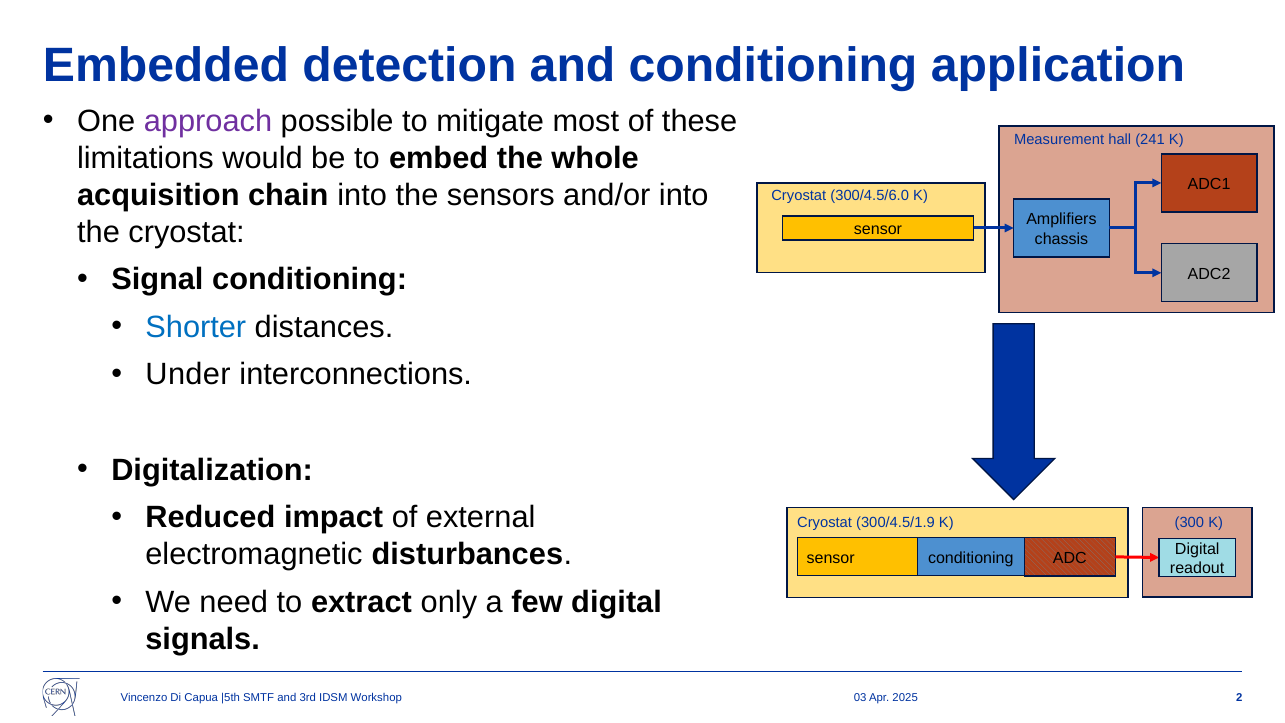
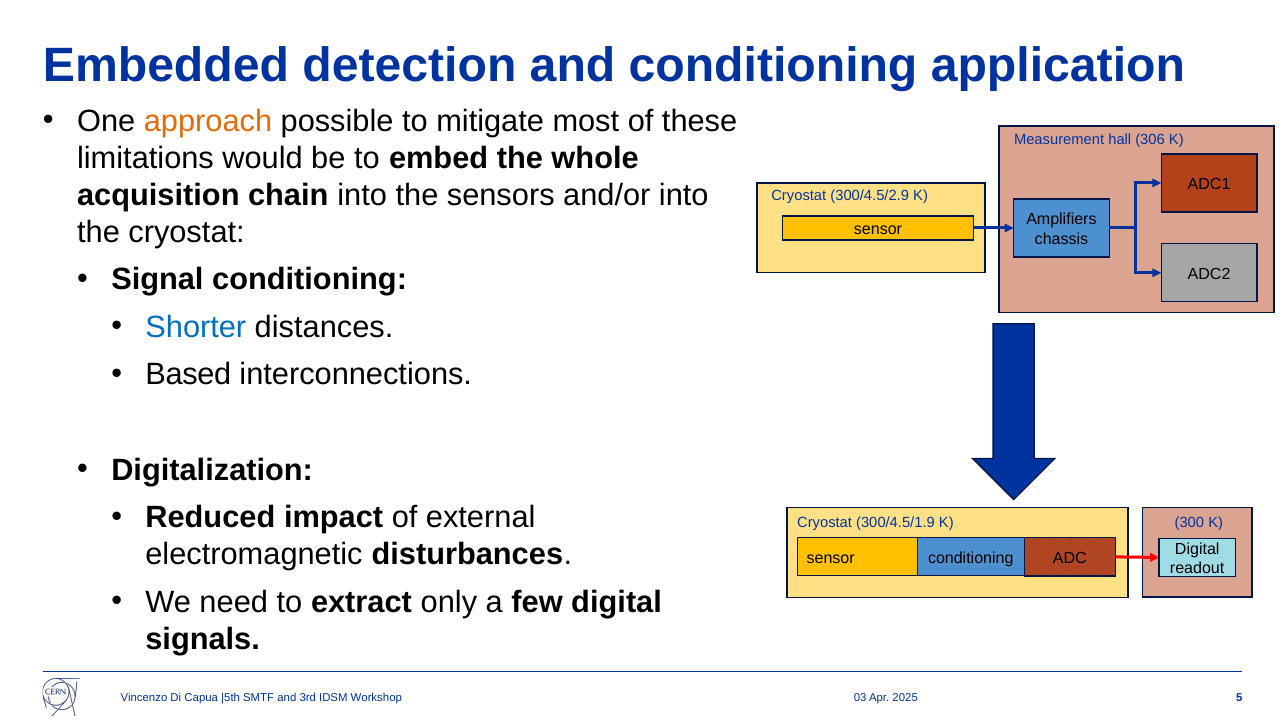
approach colour: purple -> orange (208, 121)
241: 241 -> 306 (1150, 140)
300/4.5/6.0: 300/4.5/6.0 -> 300/4.5/2.9 (870, 195)
Under: Under -> Based (188, 375)
2: 2 -> 5 (1239, 697)
